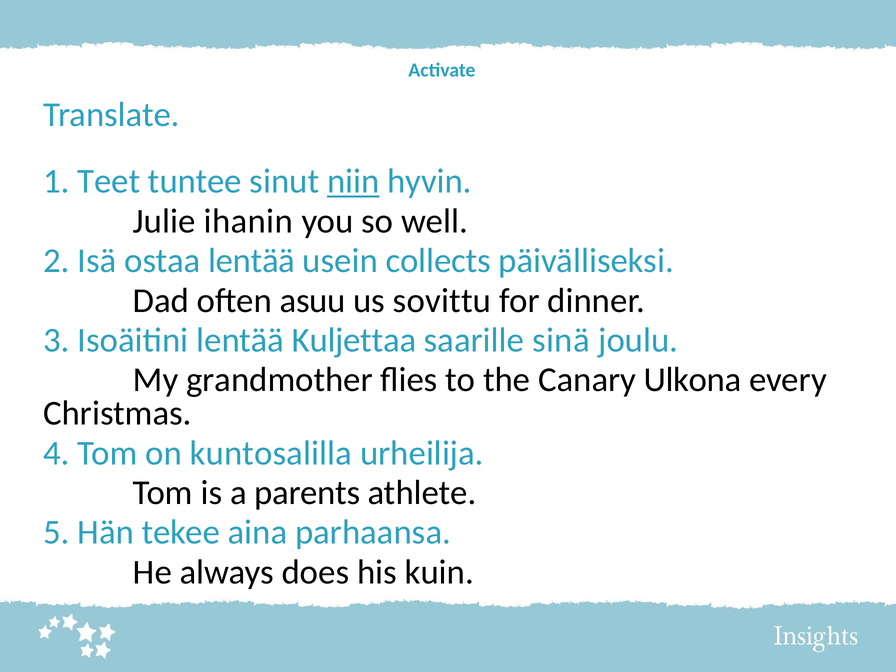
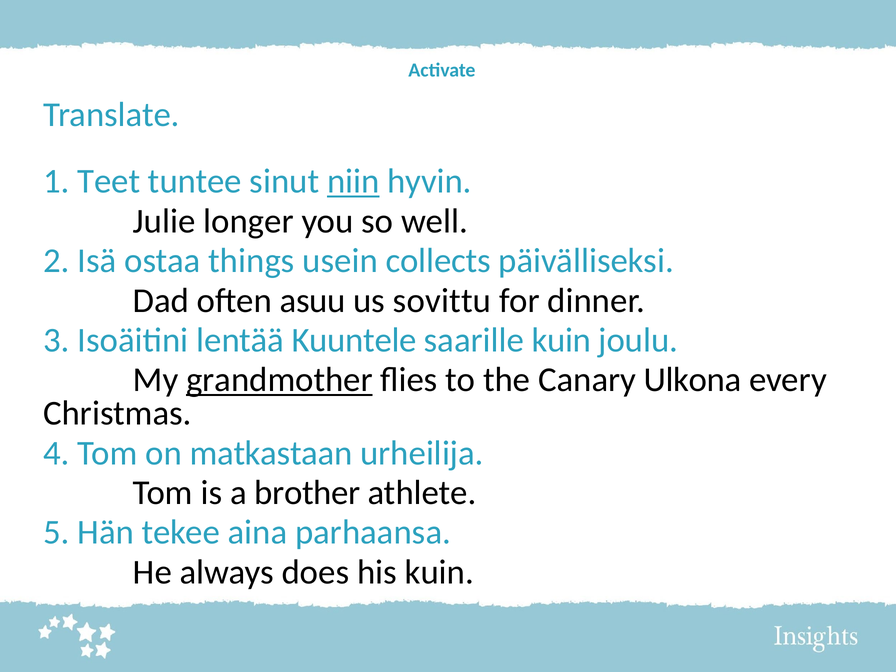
ihanin: ihanin -> longer (249, 221)
ostaa lentää: lentää -> things (251, 261)
Kuljettaa: Kuljettaa -> Kuuntele (354, 340)
saarille sinä: sinä -> kuin (561, 340)
grandmother underline: none -> present (279, 380)
kuntosalilla: kuntosalilla -> matkastaan (271, 453)
parents: parents -> brother (307, 493)
